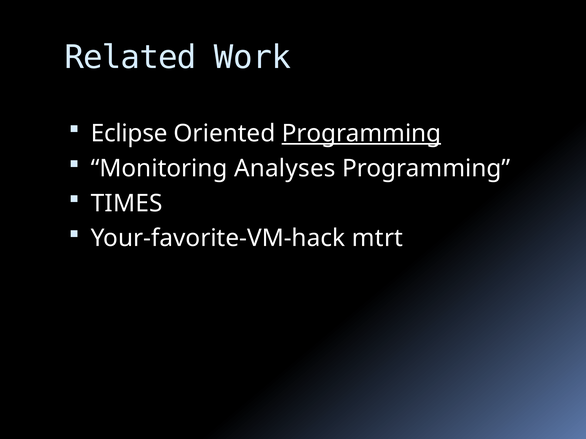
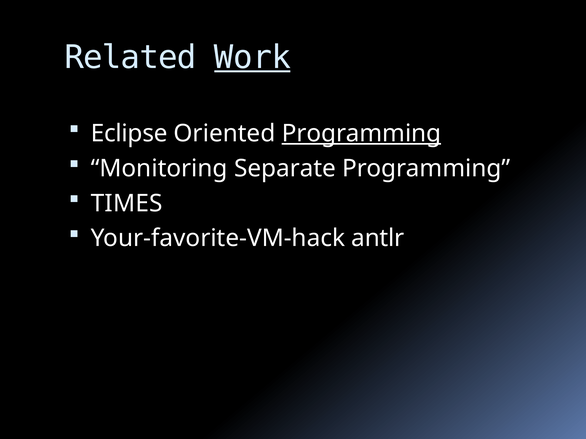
Work underline: none -> present (253, 58)
Analyses: Analyses -> Separate (285, 169)
mtrt: mtrt -> antlr (378, 239)
